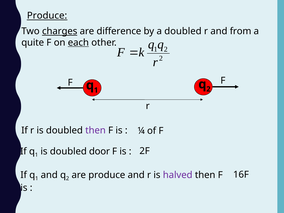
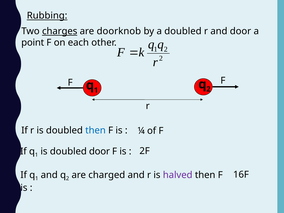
Produce: Produce -> Rubbing (47, 16)
difference: difference -> doorknob (119, 31)
and from: from -> door (241, 31)
quite: quite -> point (33, 43)
each underline: present -> none (78, 43)
then colour: purple -> blue (95, 130)
are produce: produce -> charged (107, 175)
